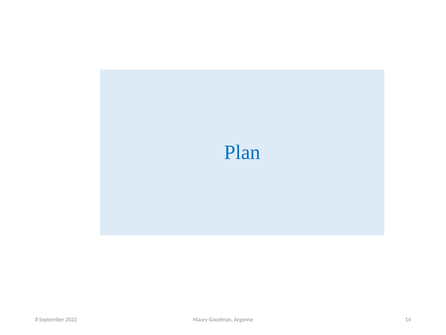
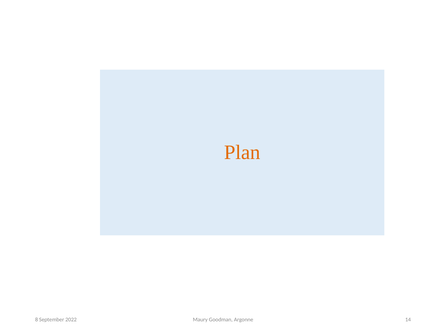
Plan colour: blue -> orange (242, 152)
